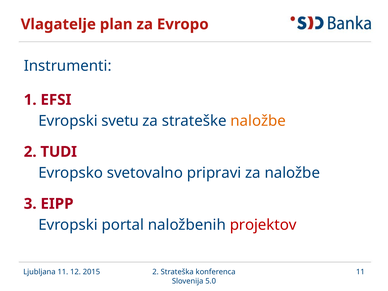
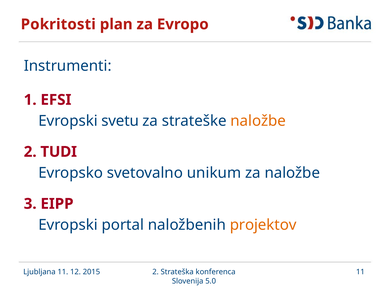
Vlagatelje: Vlagatelje -> Pokritosti (58, 24)
pripravi: pripravi -> unikum (214, 173)
projektov colour: red -> orange (263, 225)
